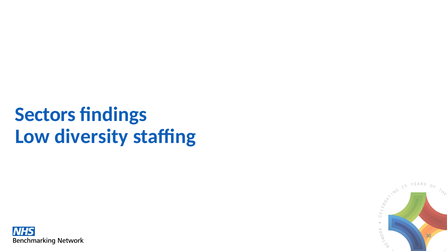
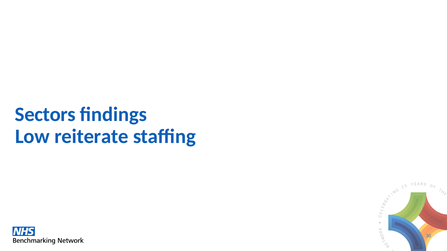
diversity: diversity -> reiterate (91, 137)
